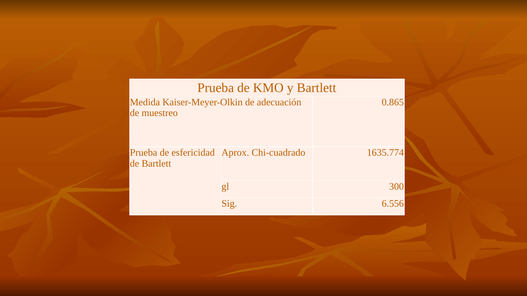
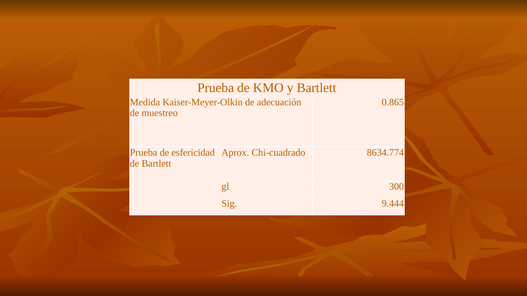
1635.774: 1635.774 -> 8634.774 (385, 153)
6.556: 6.556 -> 9.444 (393, 204)
